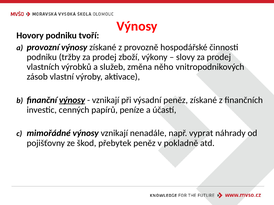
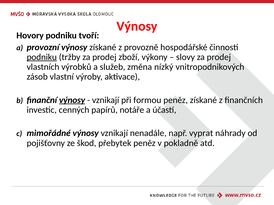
podniku underline: none -> present (42, 57)
něho: něho -> nízký (164, 67)
výsadní: výsadní -> formou (147, 100)
peníze: peníze -> notáře (132, 110)
